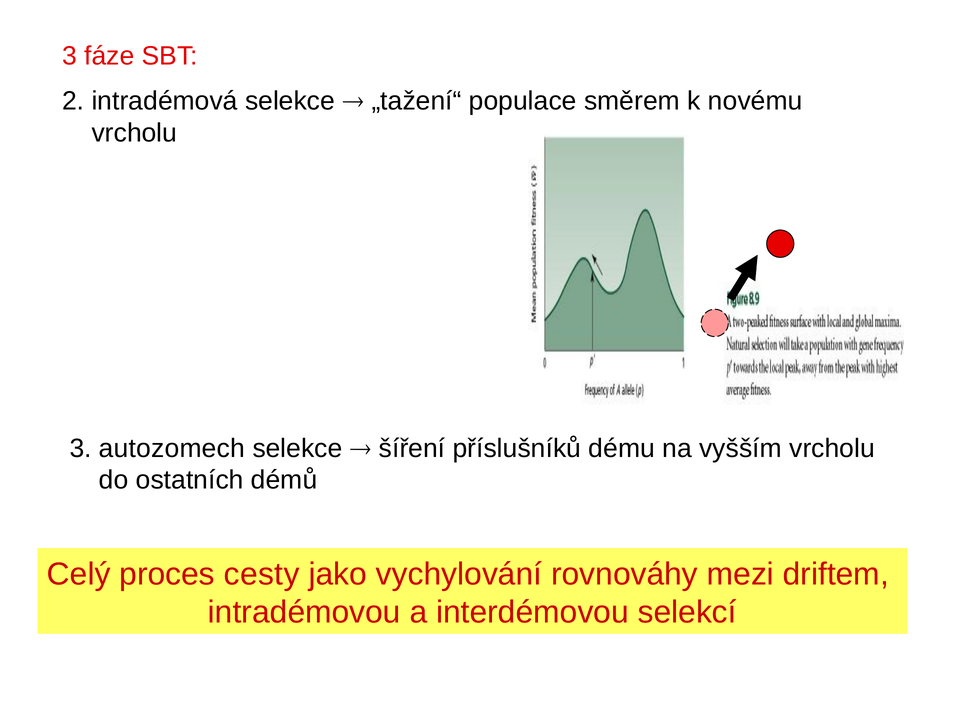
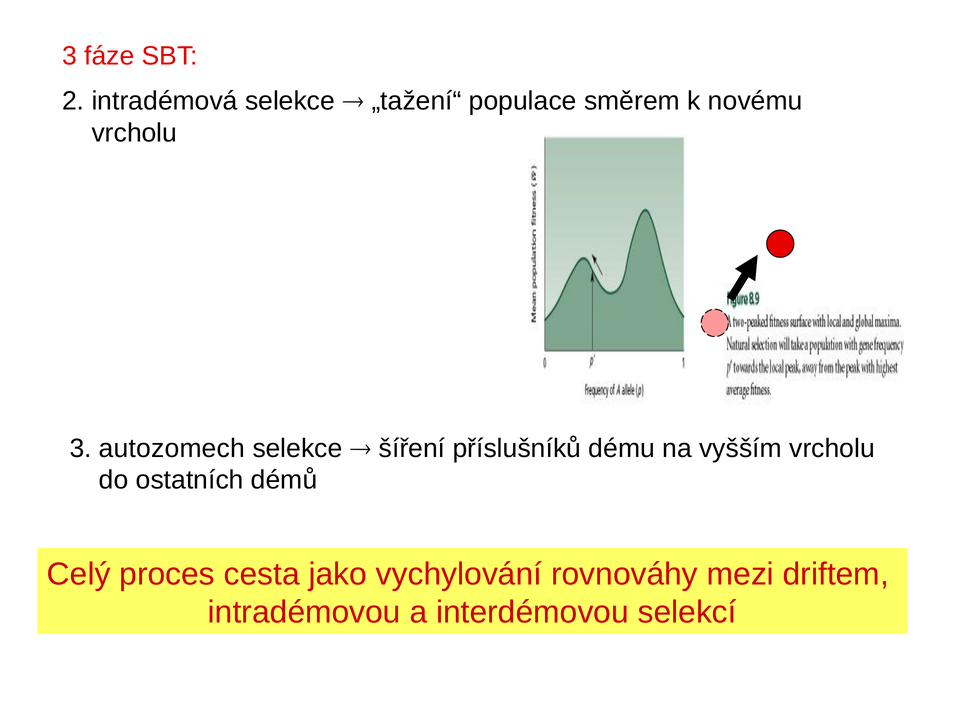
cesty: cesty -> cesta (262, 574)
